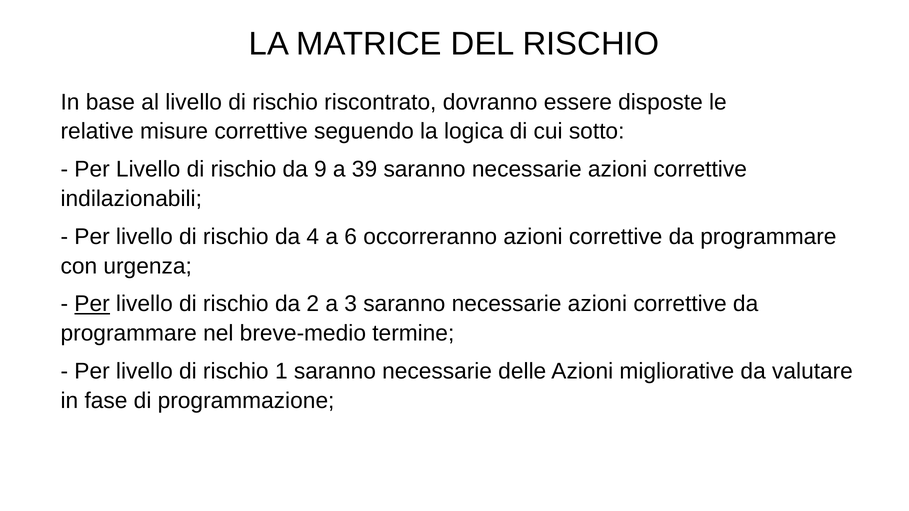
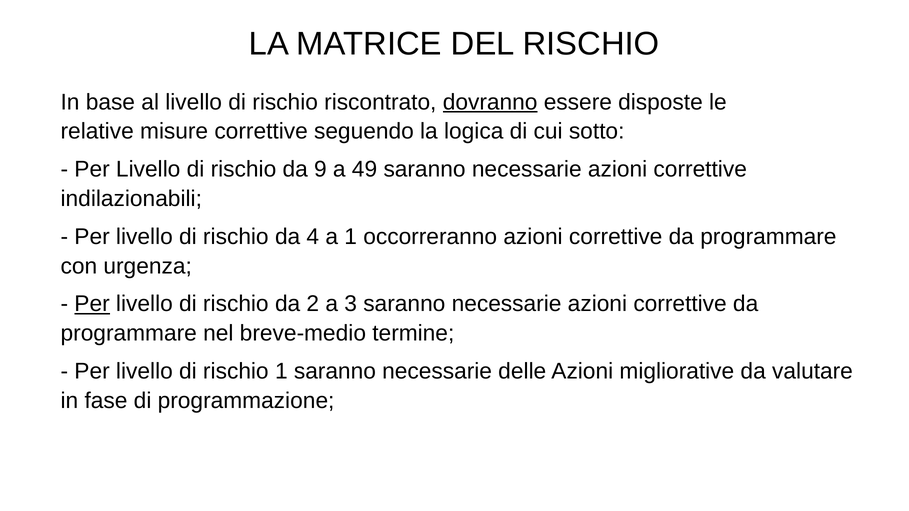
dovranno underline: none -> present (490, 102)
39: 39 -> 49 (365, 169)
a 6: 6 -> 1 (351, 237)
